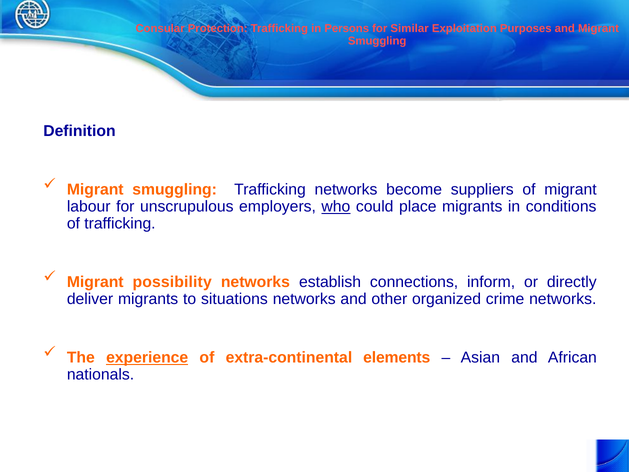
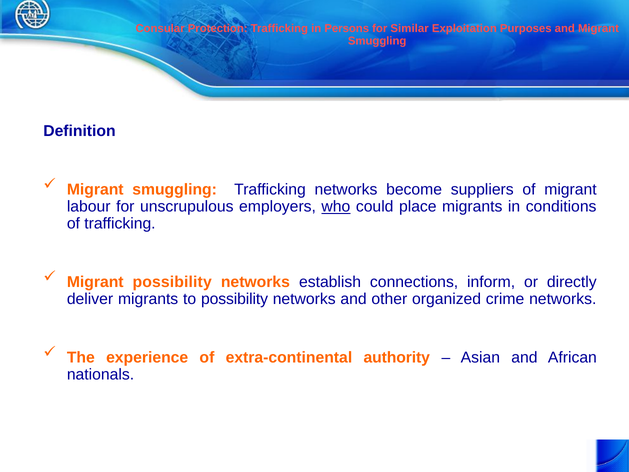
to situations: situations -> possibility (235, 299)
experience underline: present -> none (147, 358)
elements: elements -> authority (397, 358)
